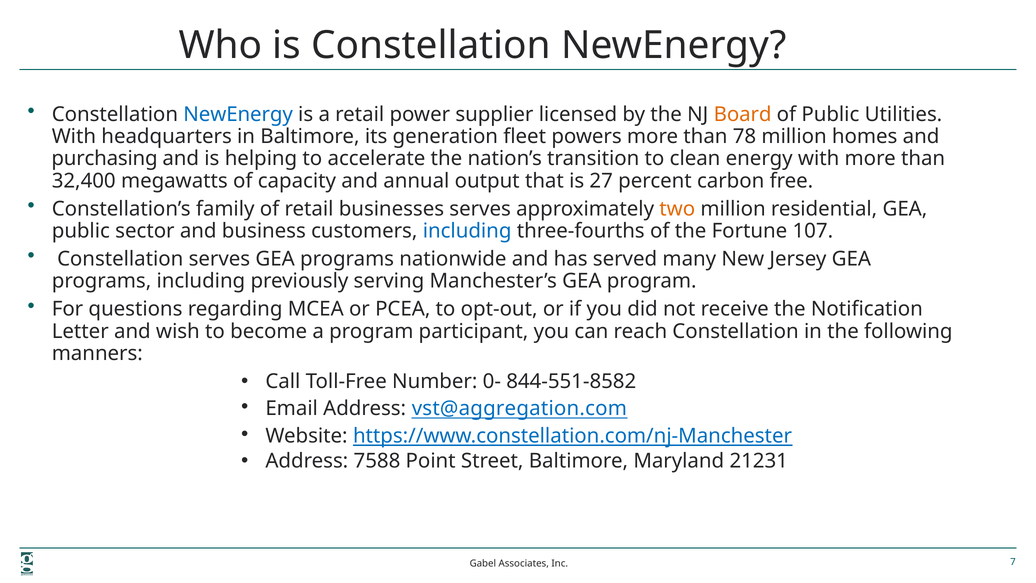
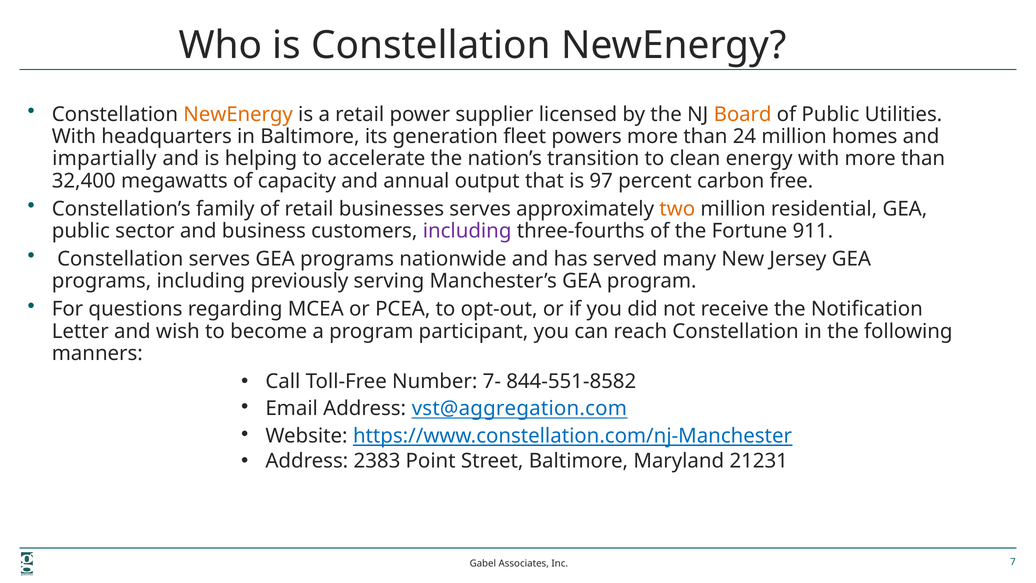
NewEnergy colour: blue -> orange (238, 114)
78: 78 -> 24 (744, 136)
purchasing: purchasing -> impartially (104, 159)
27: 27 -> 97 (601, 181)
including colour: blue -> purple (467, 231)
107: 107 -> 911 (813, 231)
0-: 0- -> 7- (492, 381)
7588: 7588 -> 2383 (377, 461)
